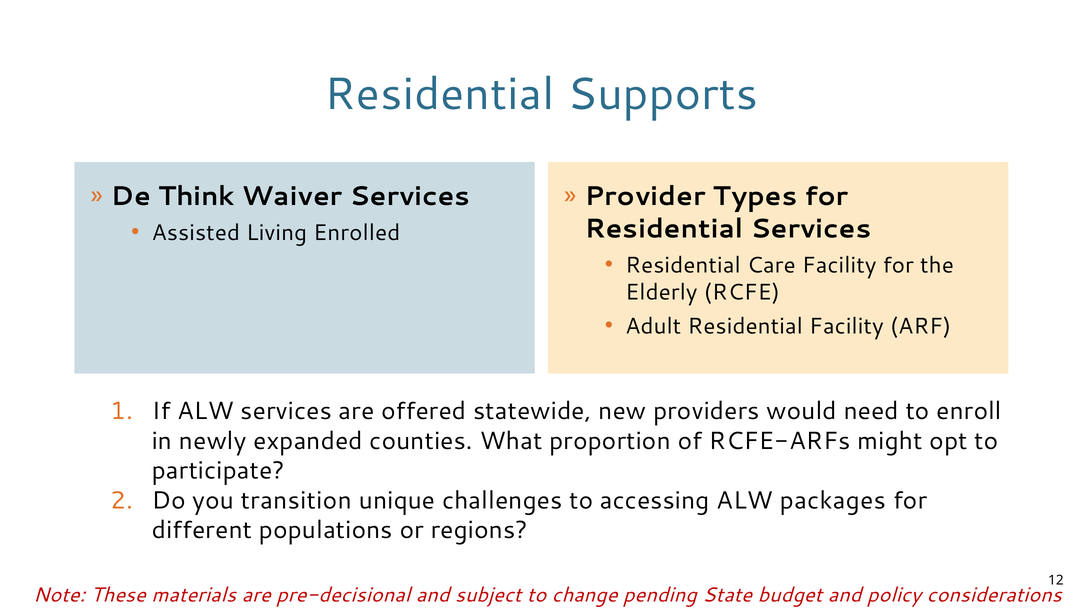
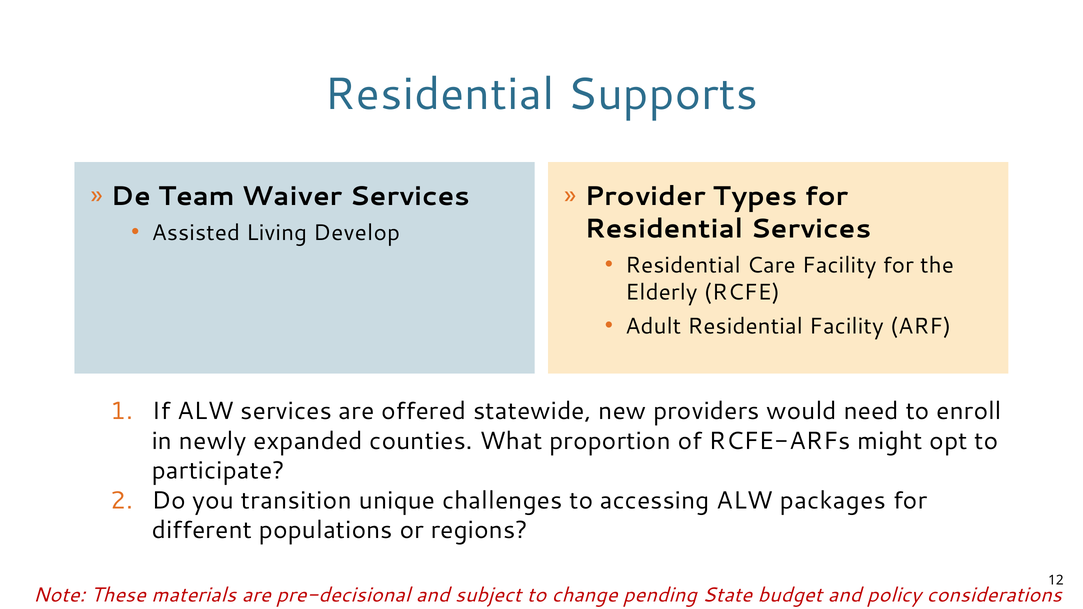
Think: Think -> Team (196, 197)
Enrolled: Enrolled -> Develop (357, 233)
